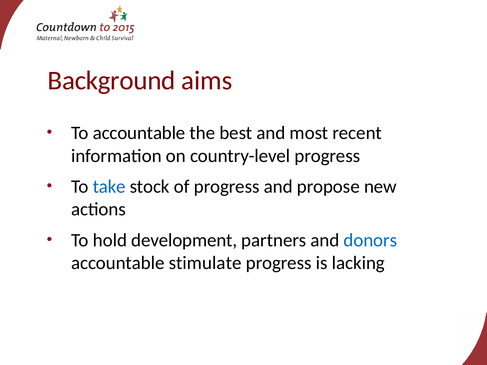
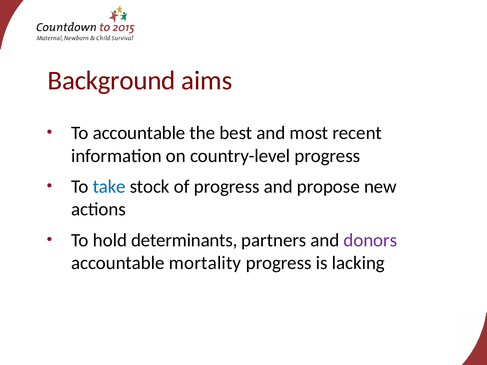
development: development -> determinants (184, 240)
donors colour: blue -> purple (370, 240)
stimulate: stimulate -> mortality (205, 263)
